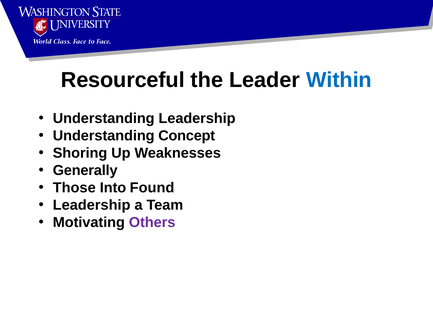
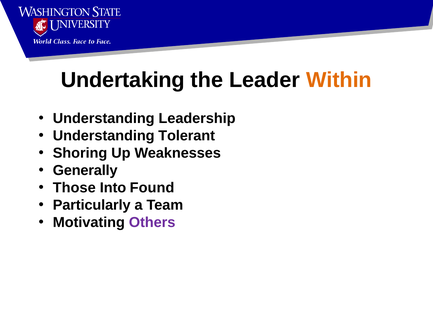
Resourceful: Resourceful -> Undertaking (123, 80)
Within colour: blue -> orange (339, 80)
Concept: Concept -> Tolerant (187, 136)
Leadership: Leadership -> Particularly (92, 205)
